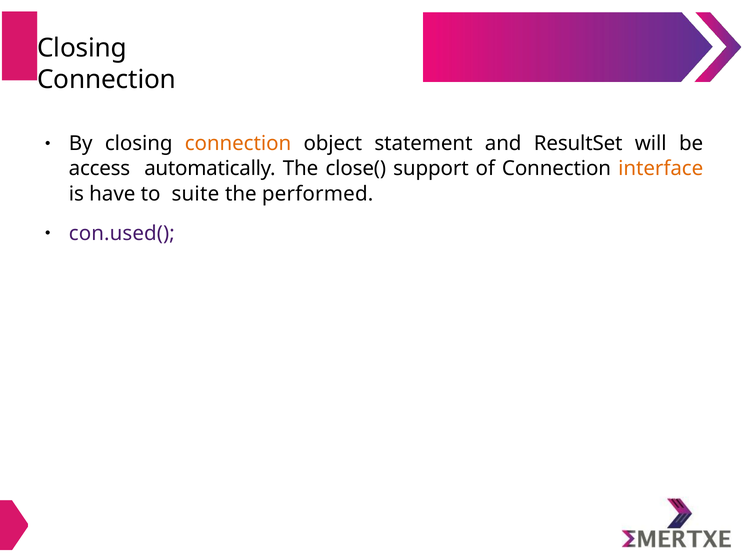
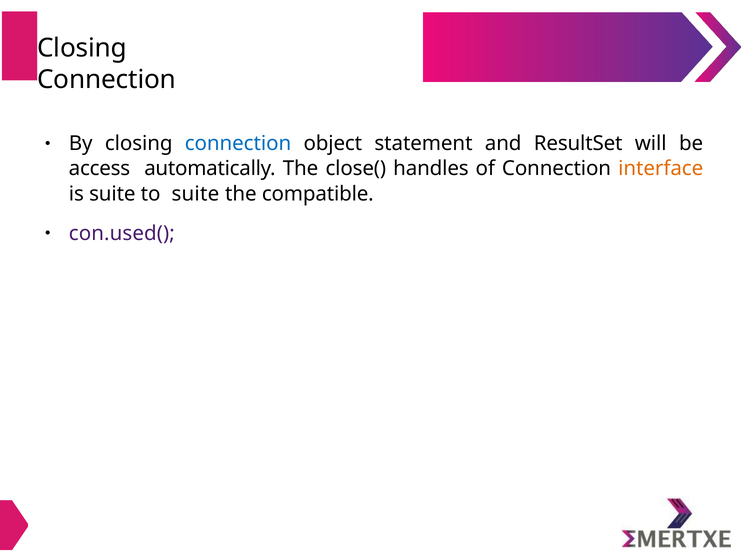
connection colour: orange -> blue (238, 143)
support: support -> handles (431, 169)
is have: have -> suite (112, 194)
performed: performed -> compatible (318, 194)
